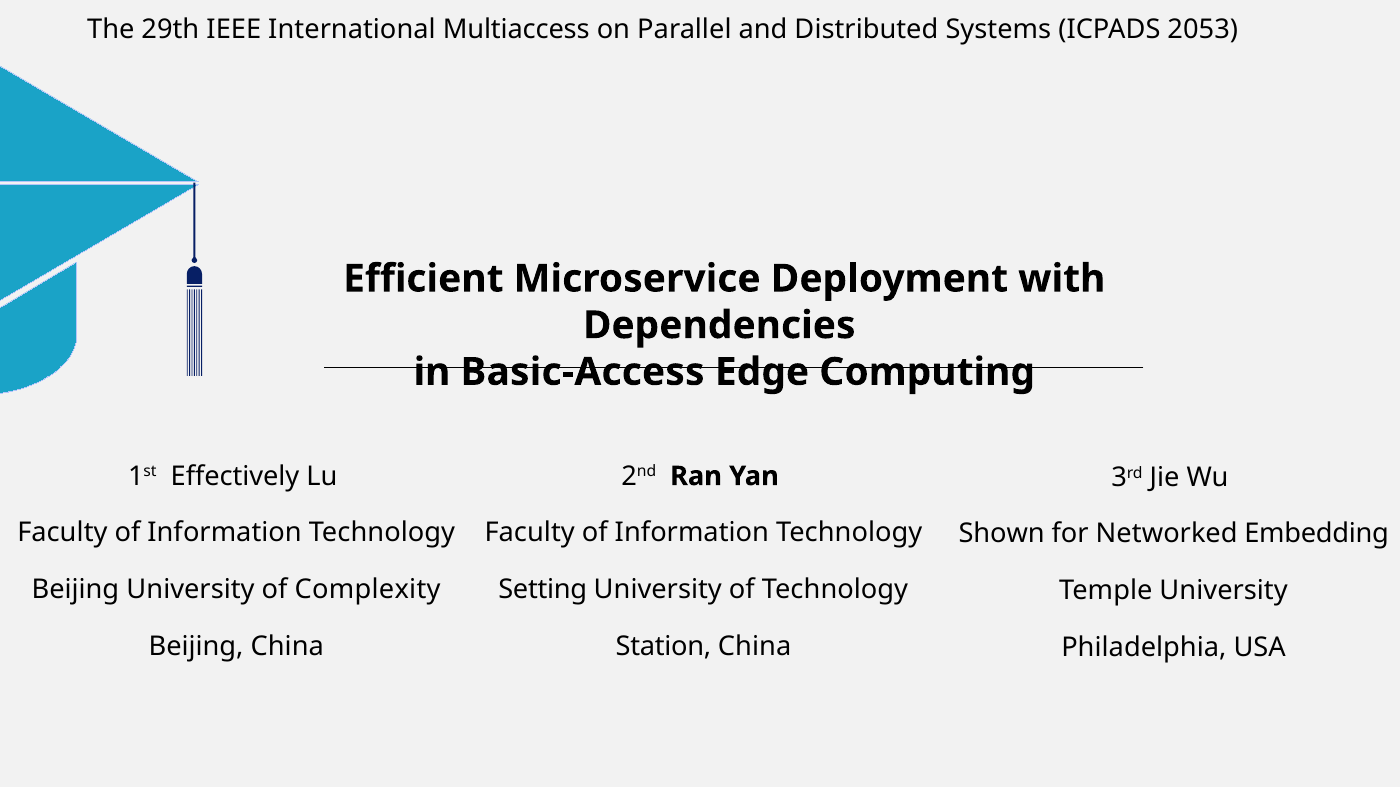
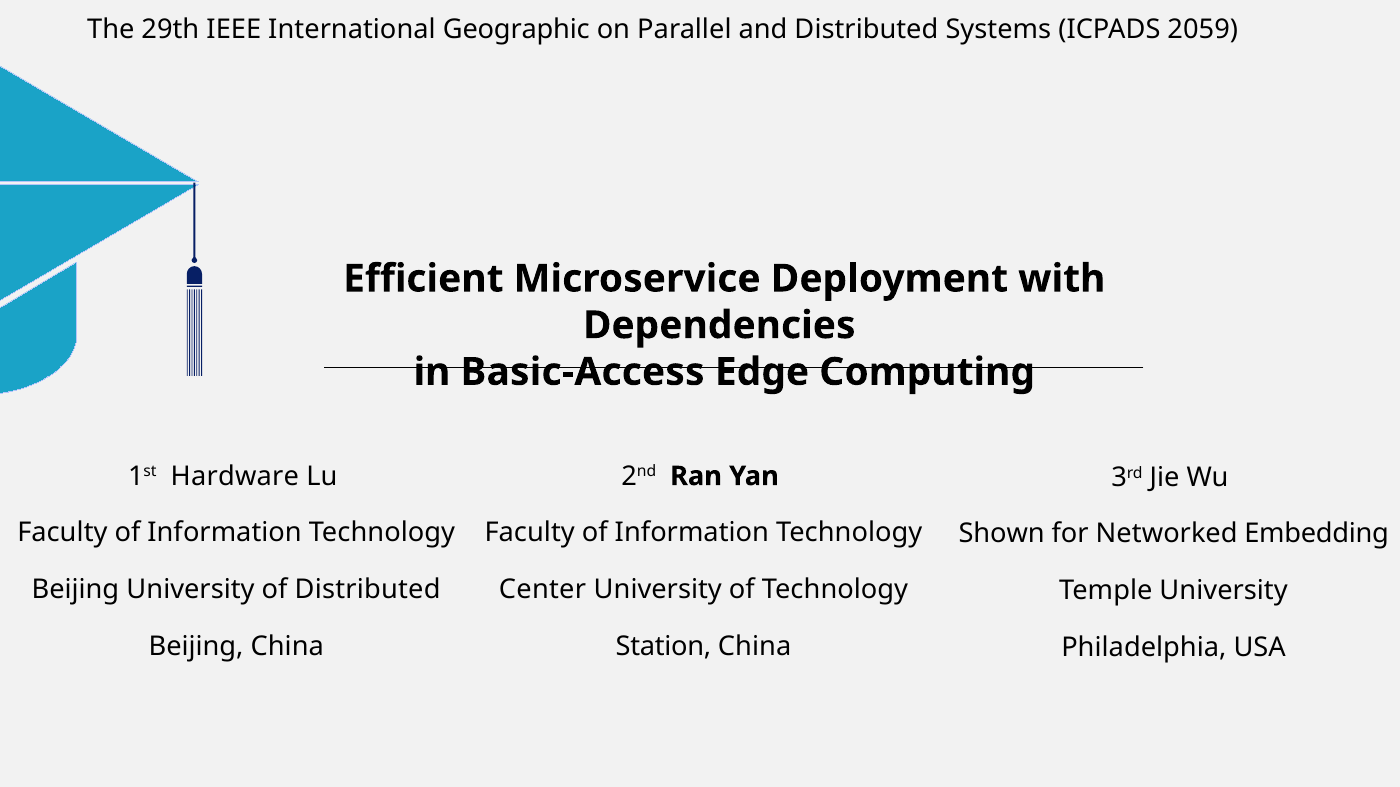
Multiaccess: Multiaccess -> Geographic (516, 29)
2053: 2053 -> 2059 (1203, 29)
Effectively: Effectively -> Hardware (235, 476)
of Complexity: Complexity -> Distributed (368, 590)
Setting: Setting -> Center (543, 590)
